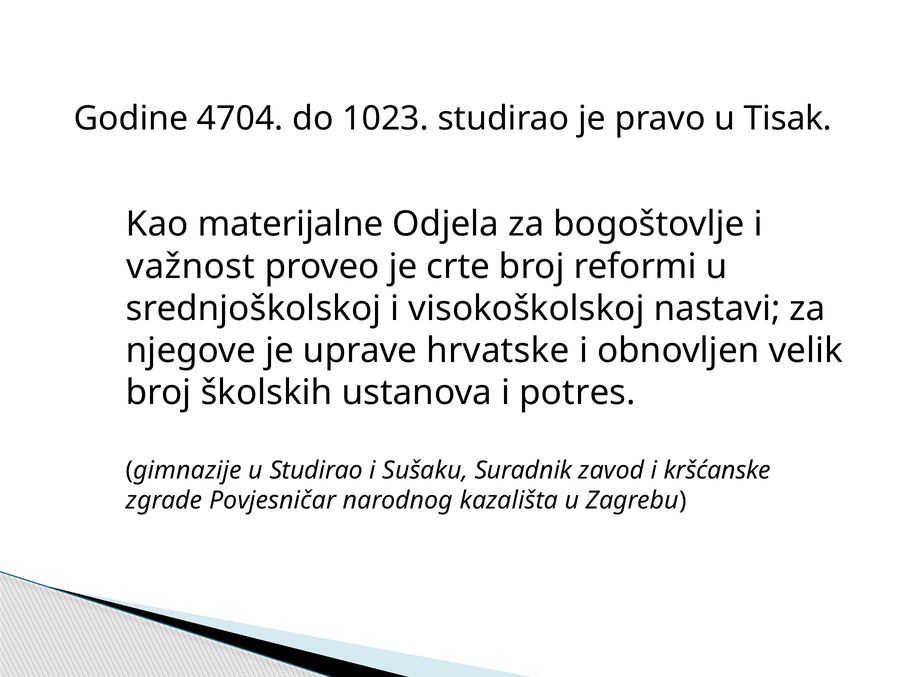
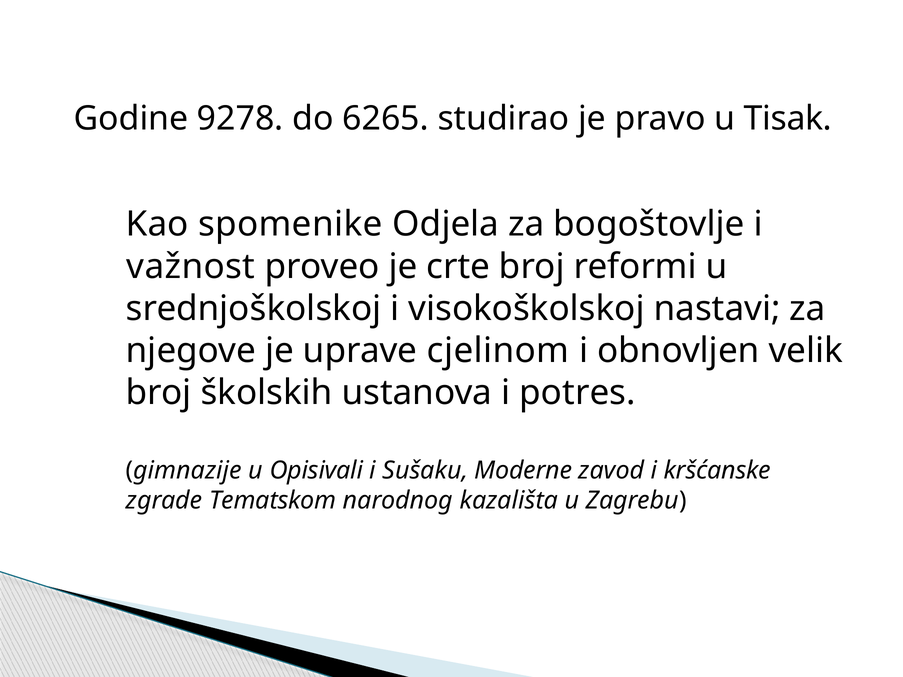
4704: 4704 -> 9278 (240, 119)
1023: 1023 -> 6265 (386, 119)
materijalne: materijalne -> spomenike (290, 224)
hrvatske: hrvatske -> cjelinom (498, 351)
u Studirao: Studirao -> Opisivali (316, 471)
Suradnik: Suradnik -> Moderne (523, 471)
Povjesničar: Povjesničar -> Tematskom (273, 501)
